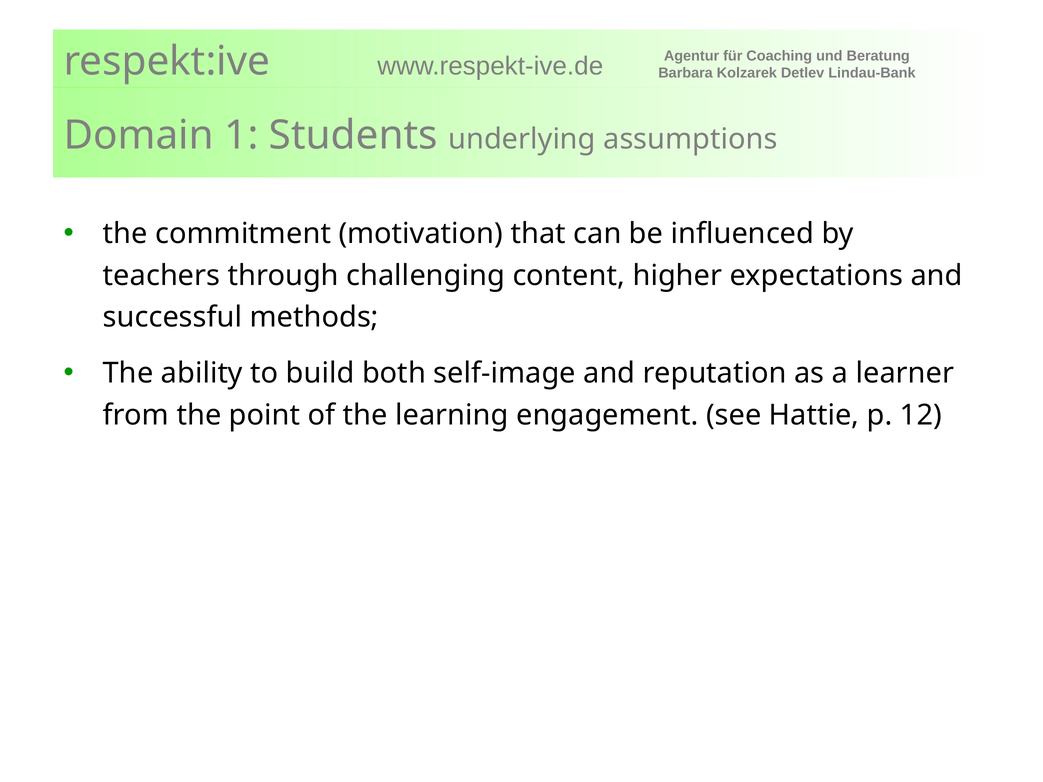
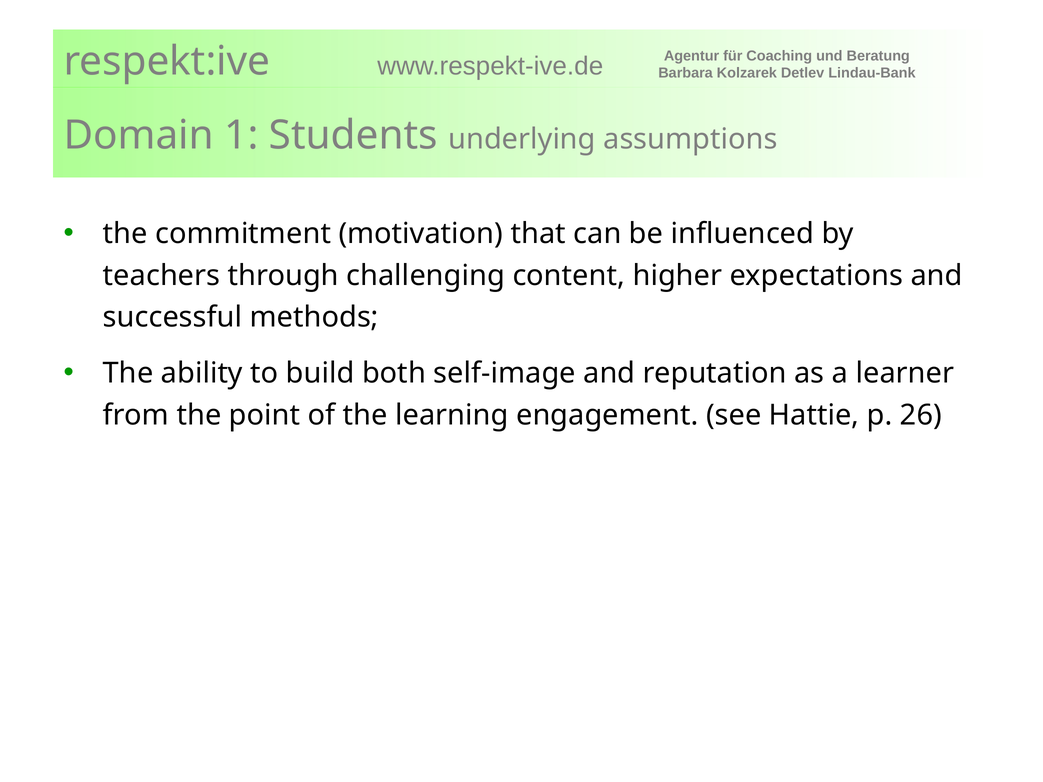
12: 12 -> 26 (921, 415)
